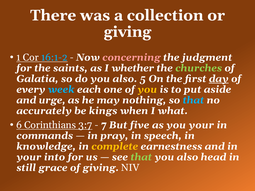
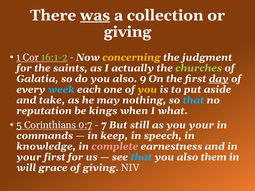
was underline: none -> present (95, 15)
16:1-2 colour: light blue -> light green (54, 57)
concerning colour: pink -> yellow (131, 57)
whether: whether -> actually (133, 68)
5: 5 -> 9 (143, 79)
urge: urge -> take (52, 100)
accurately: accurately -> reputation (44, 111)
6: 6 -> 5 (19, 125)
3:7: 3:7 -> 0:7 (85, 125)
five: five -> still (140, 125)
pray: pray -> keep (114, 136)
complete colour: yellow -> pink (115, 147)
your into: into -> first (55, 157)
that colour: light green -> light blue (141, 157)
head: head -> them (214, 157)
still: still -> will (26, 168)
